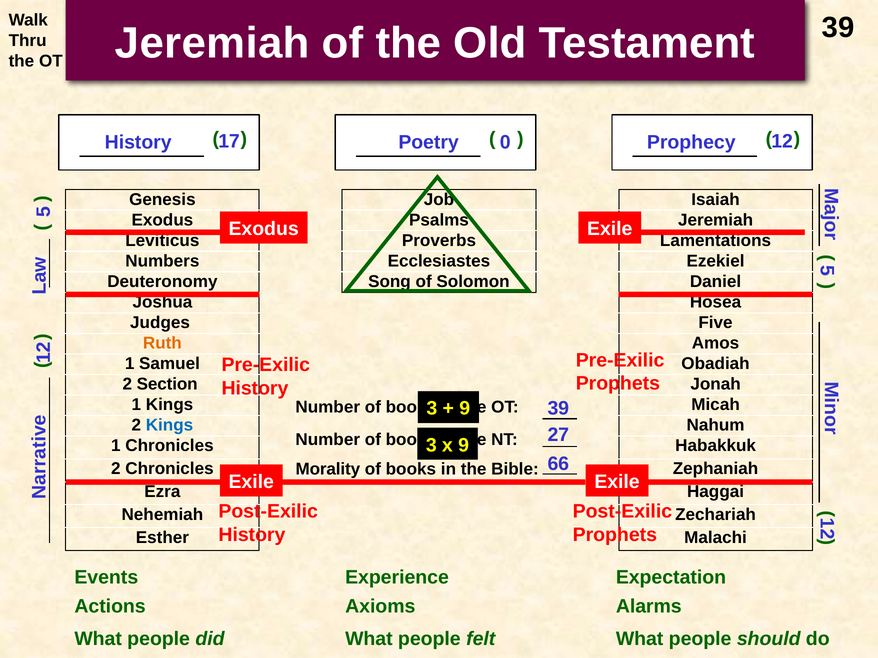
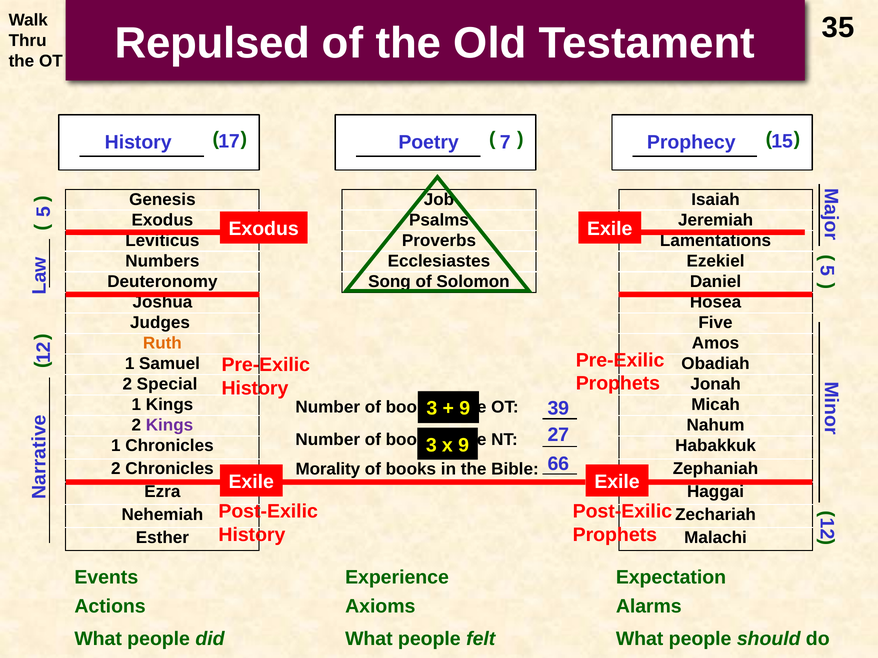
Jeremiah: Jeremiah -> Repulsed (213, 43)
Testament 39: 39 -> 35 (838, 28)
0: 0 -> 7 (505, 142)
12: 12 -> 15 (782, 141)
Section: Section -> Special (167, 385)
Kings colour: blue -> purple (169, 426)
